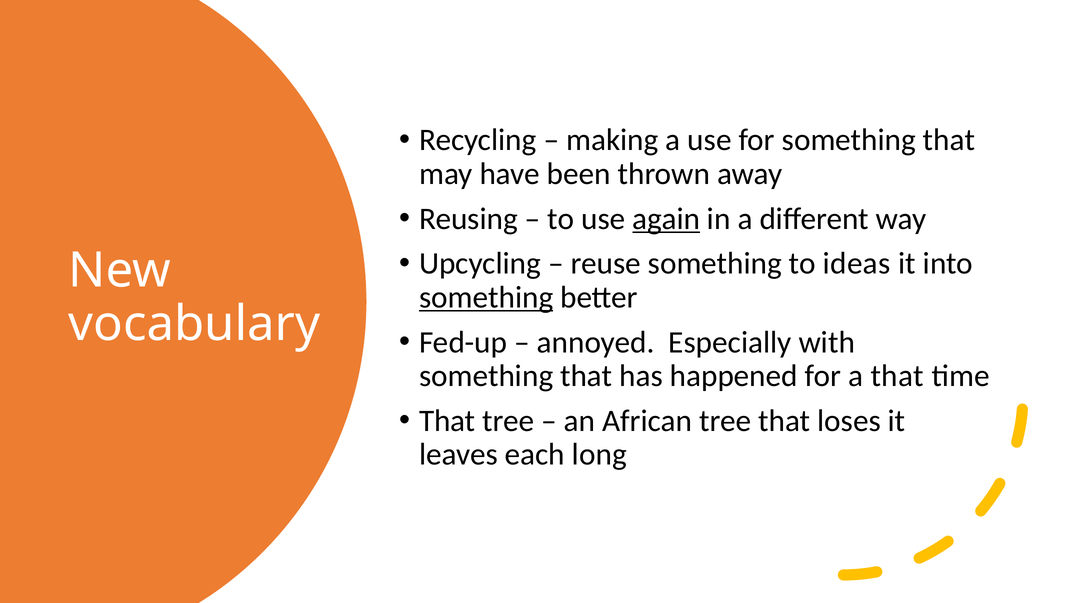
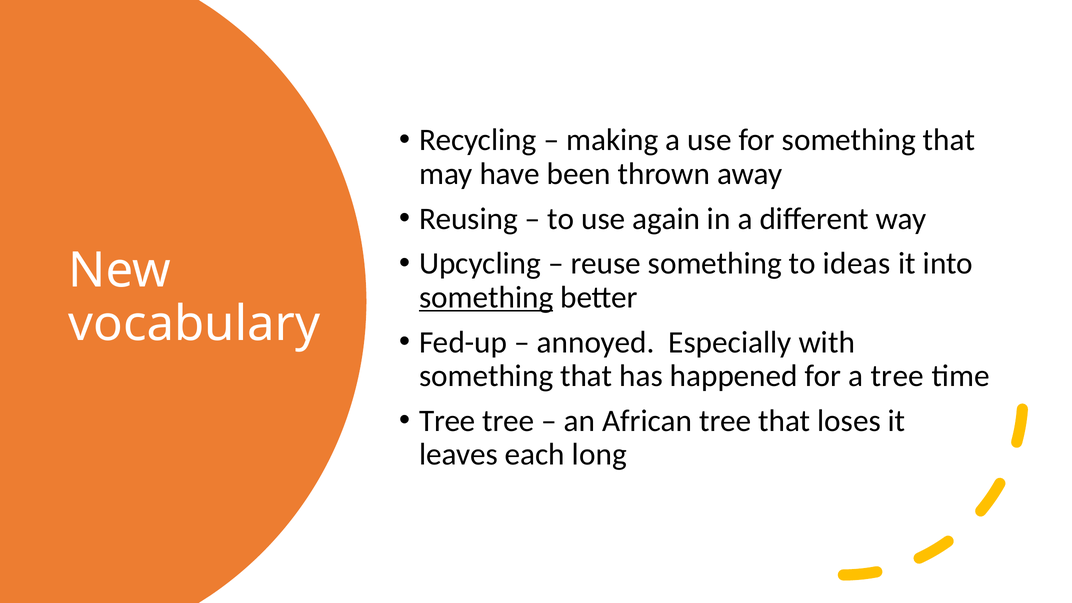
again underline: present -> none (666, 219)
a that: that -> tree (897, 376)
That: That -> Tree (447, 421)
